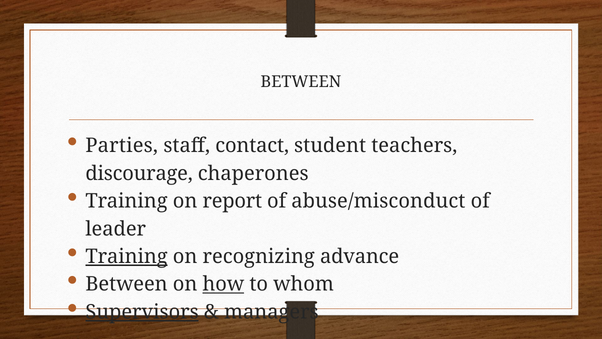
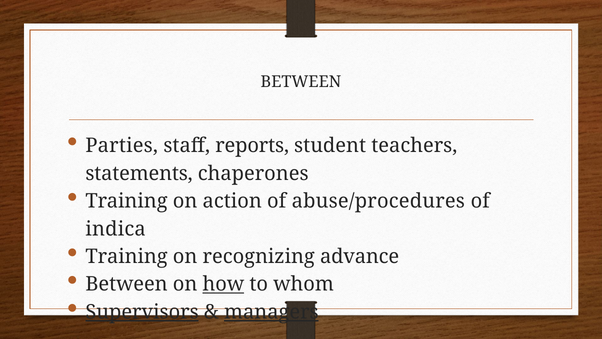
contact: contact -> reports (252, 146)
discourage: discourage -> statements (139, 173)
report: report -> action (232, 201)
abuse/misconduct: abuse/misconduct -> abuse/procedures (378, 201)
leader: leader -> indica (116, 229)
Training underline: present -> none (127, 256)
managers underline: none -> present (271, 312)
